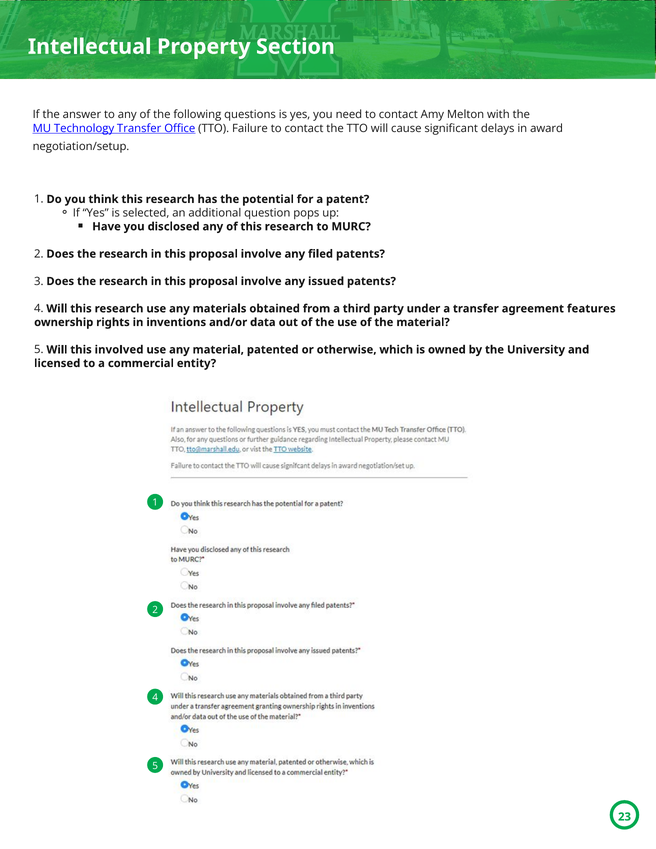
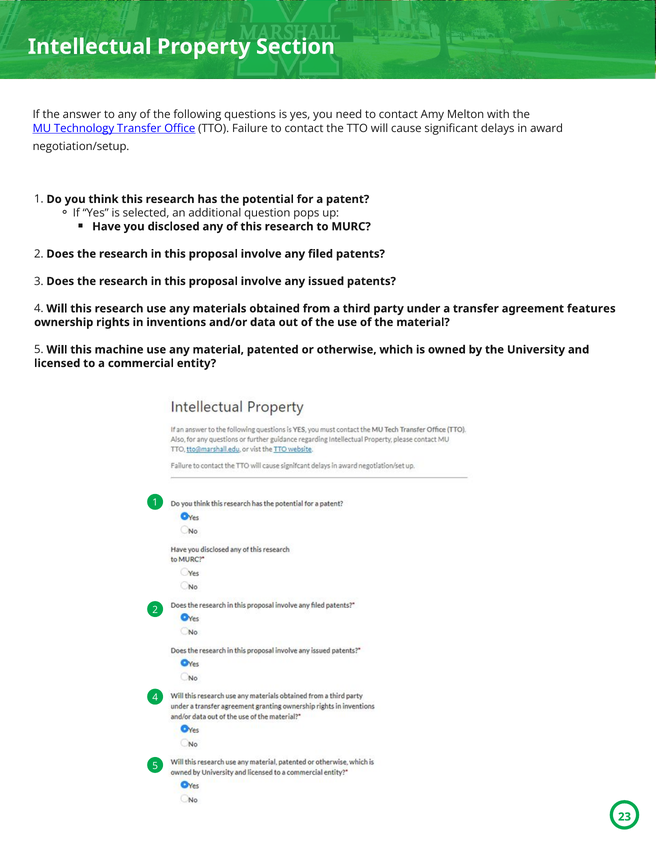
involved: involved -> machine (119, 350)
